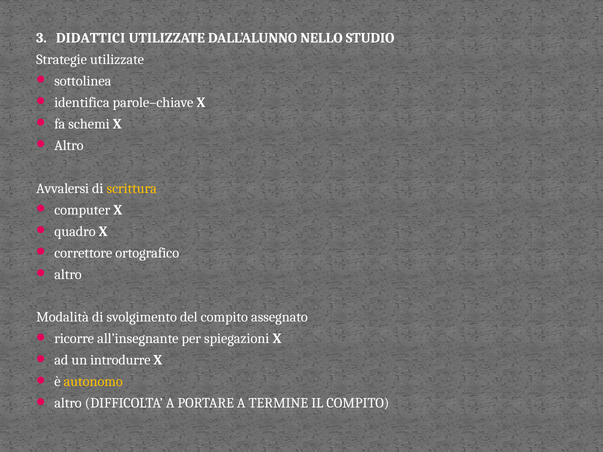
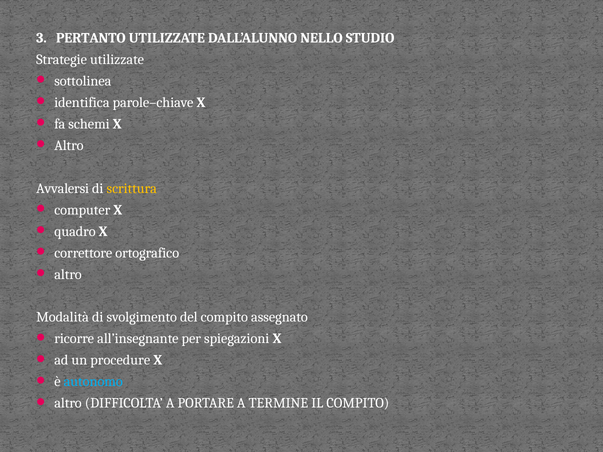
DIDATTICI: DIDATTICI -> PERTANTO (91, 38)
introdurre: introdurre -> procedure (120, 360)
autonomo colour: yellow -> light blue (93, 382)
